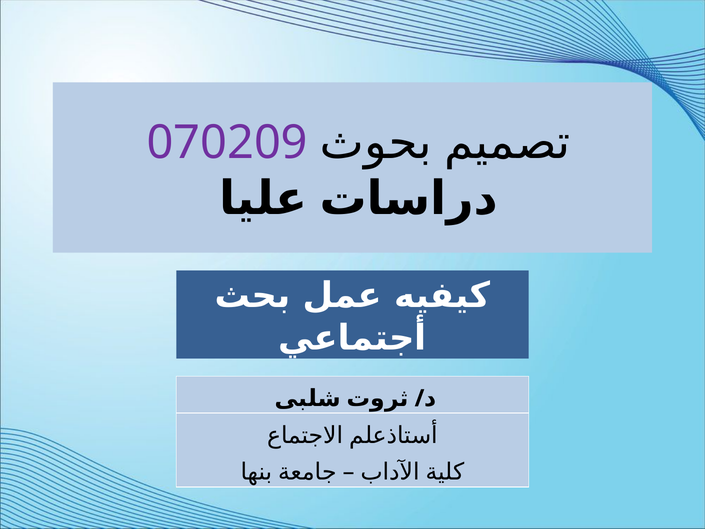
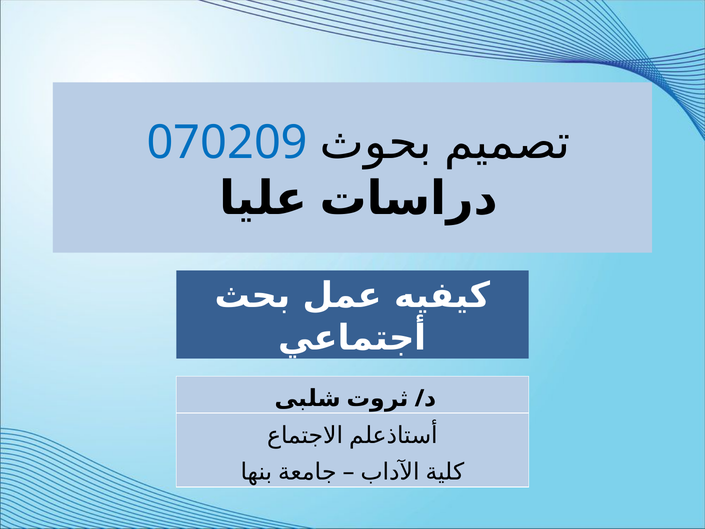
070209 colour: purple -> blue (227, 142)
